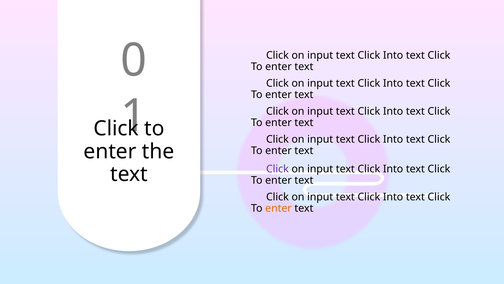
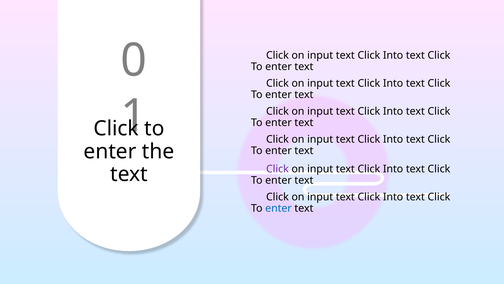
enter colour: orange -> blue (278, 208)
